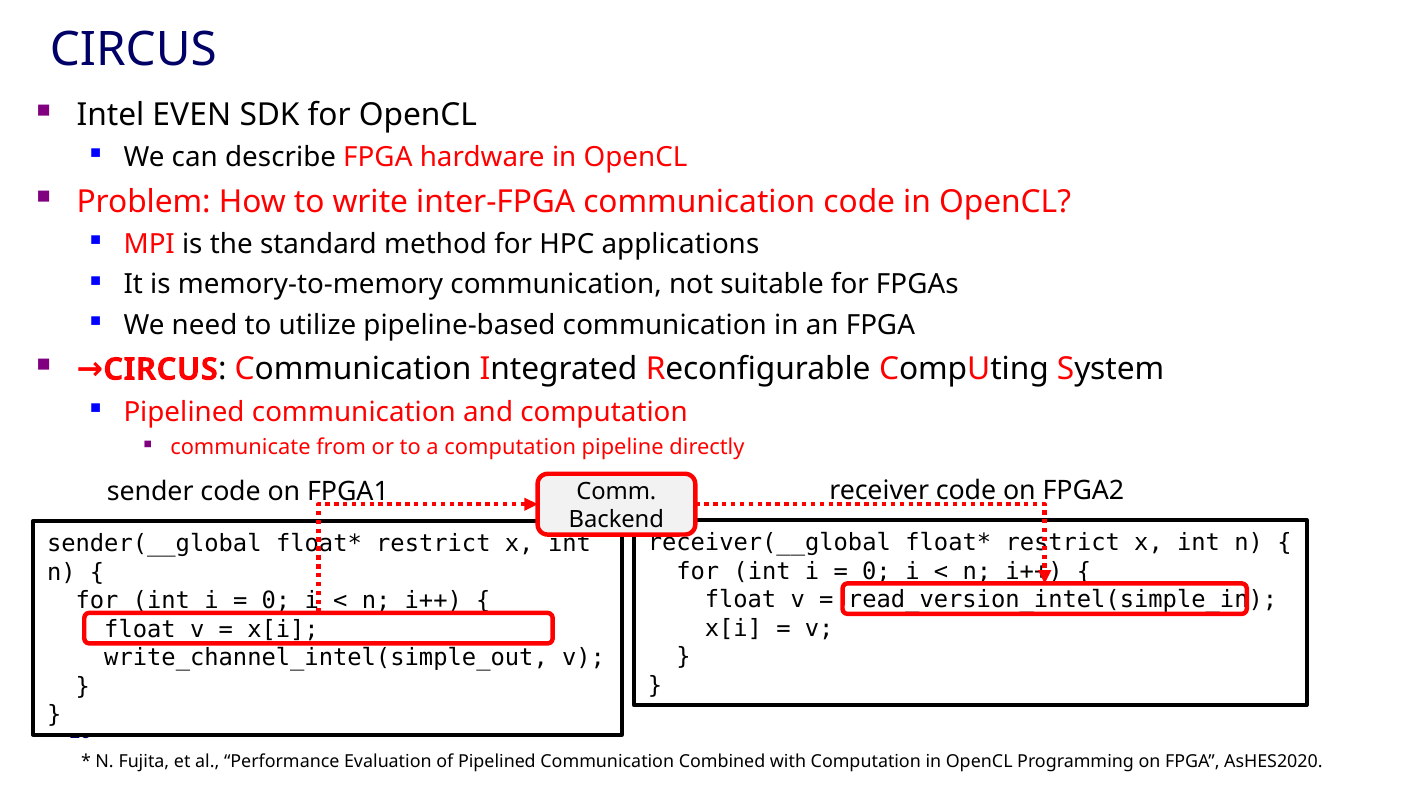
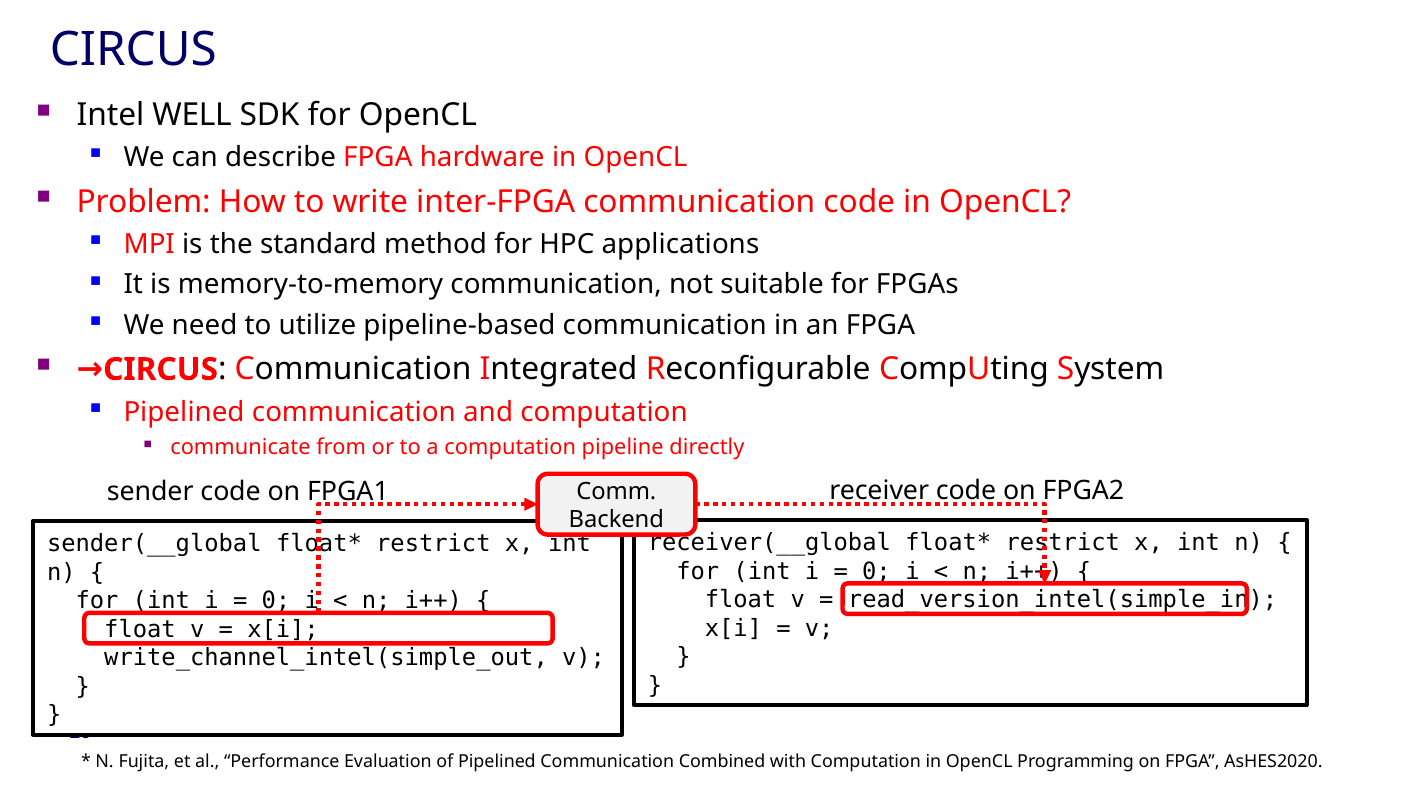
EVEN: EVEN -> WELL (192, 115)
